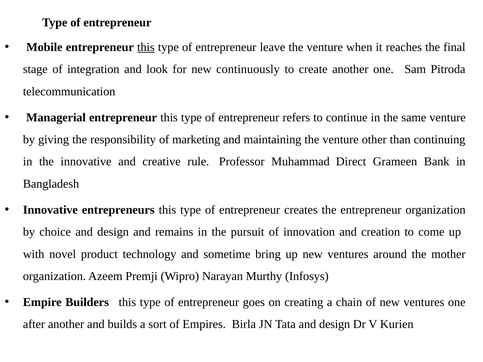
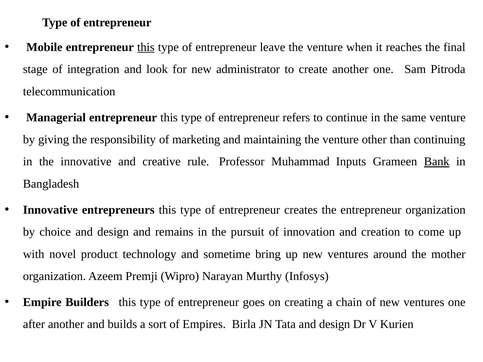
continuously: continuously -> administrator (248, 69)
Direct: Direct -> Inputs (351, 162)
Bank underline: none -> present (437, 162)
